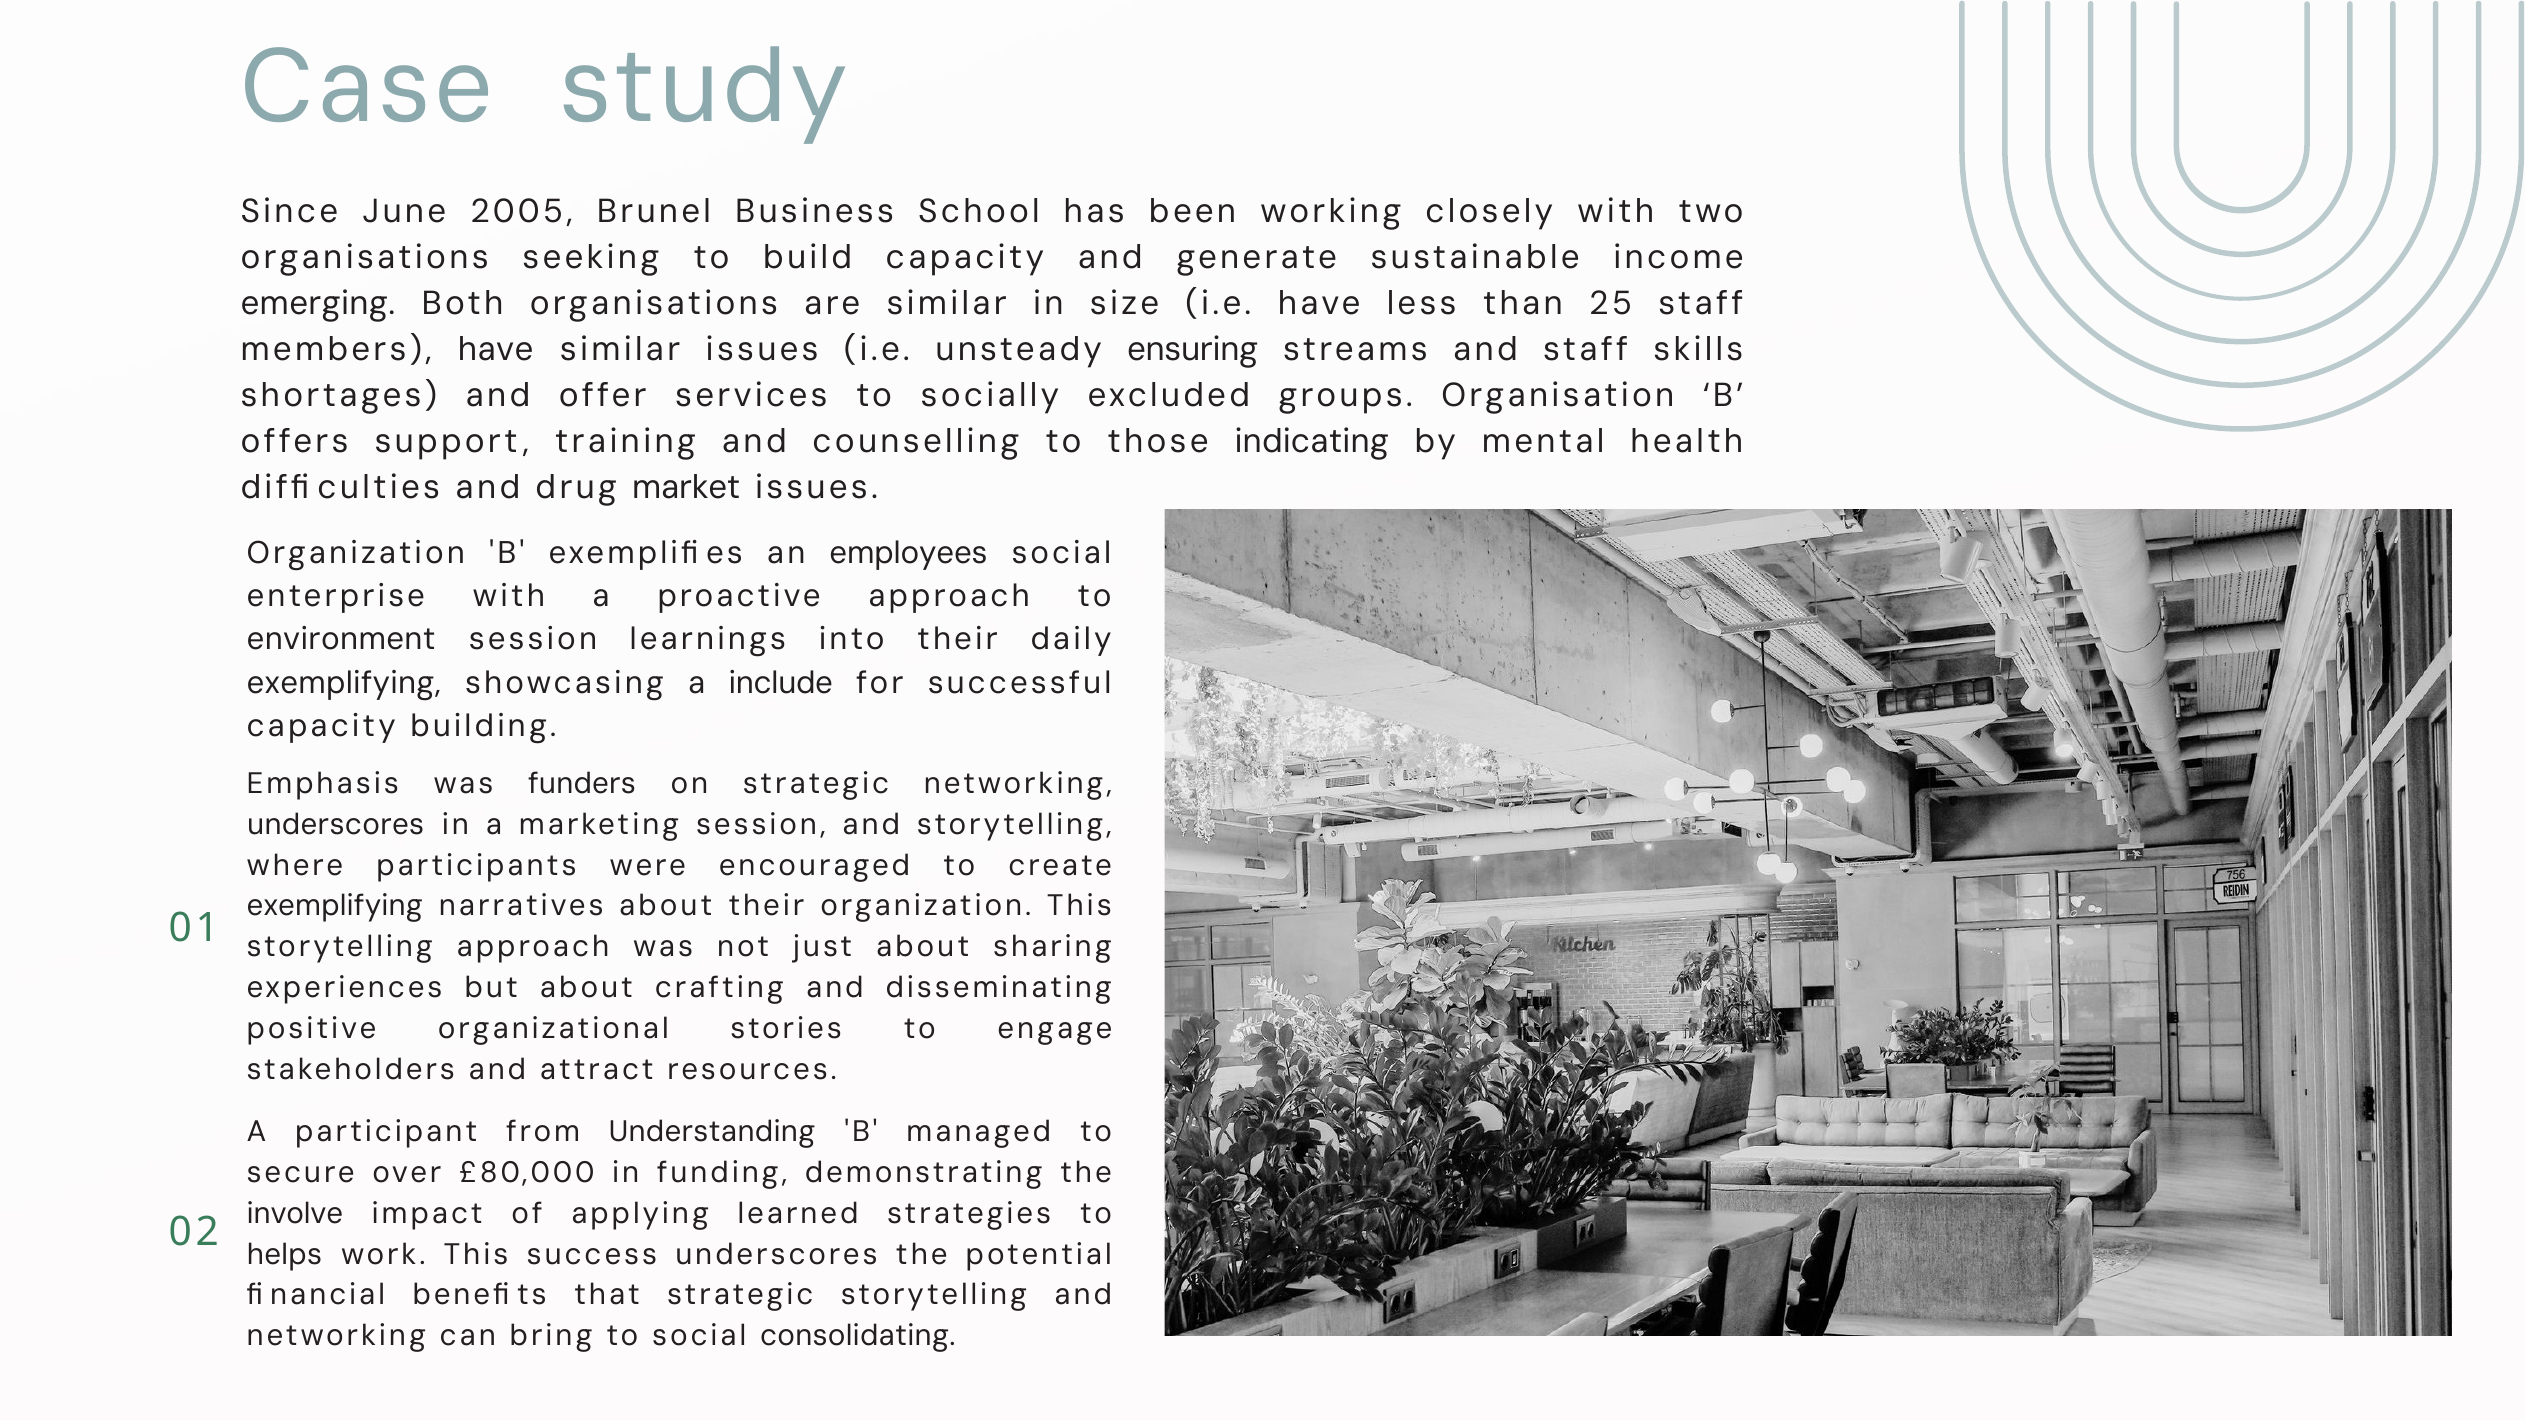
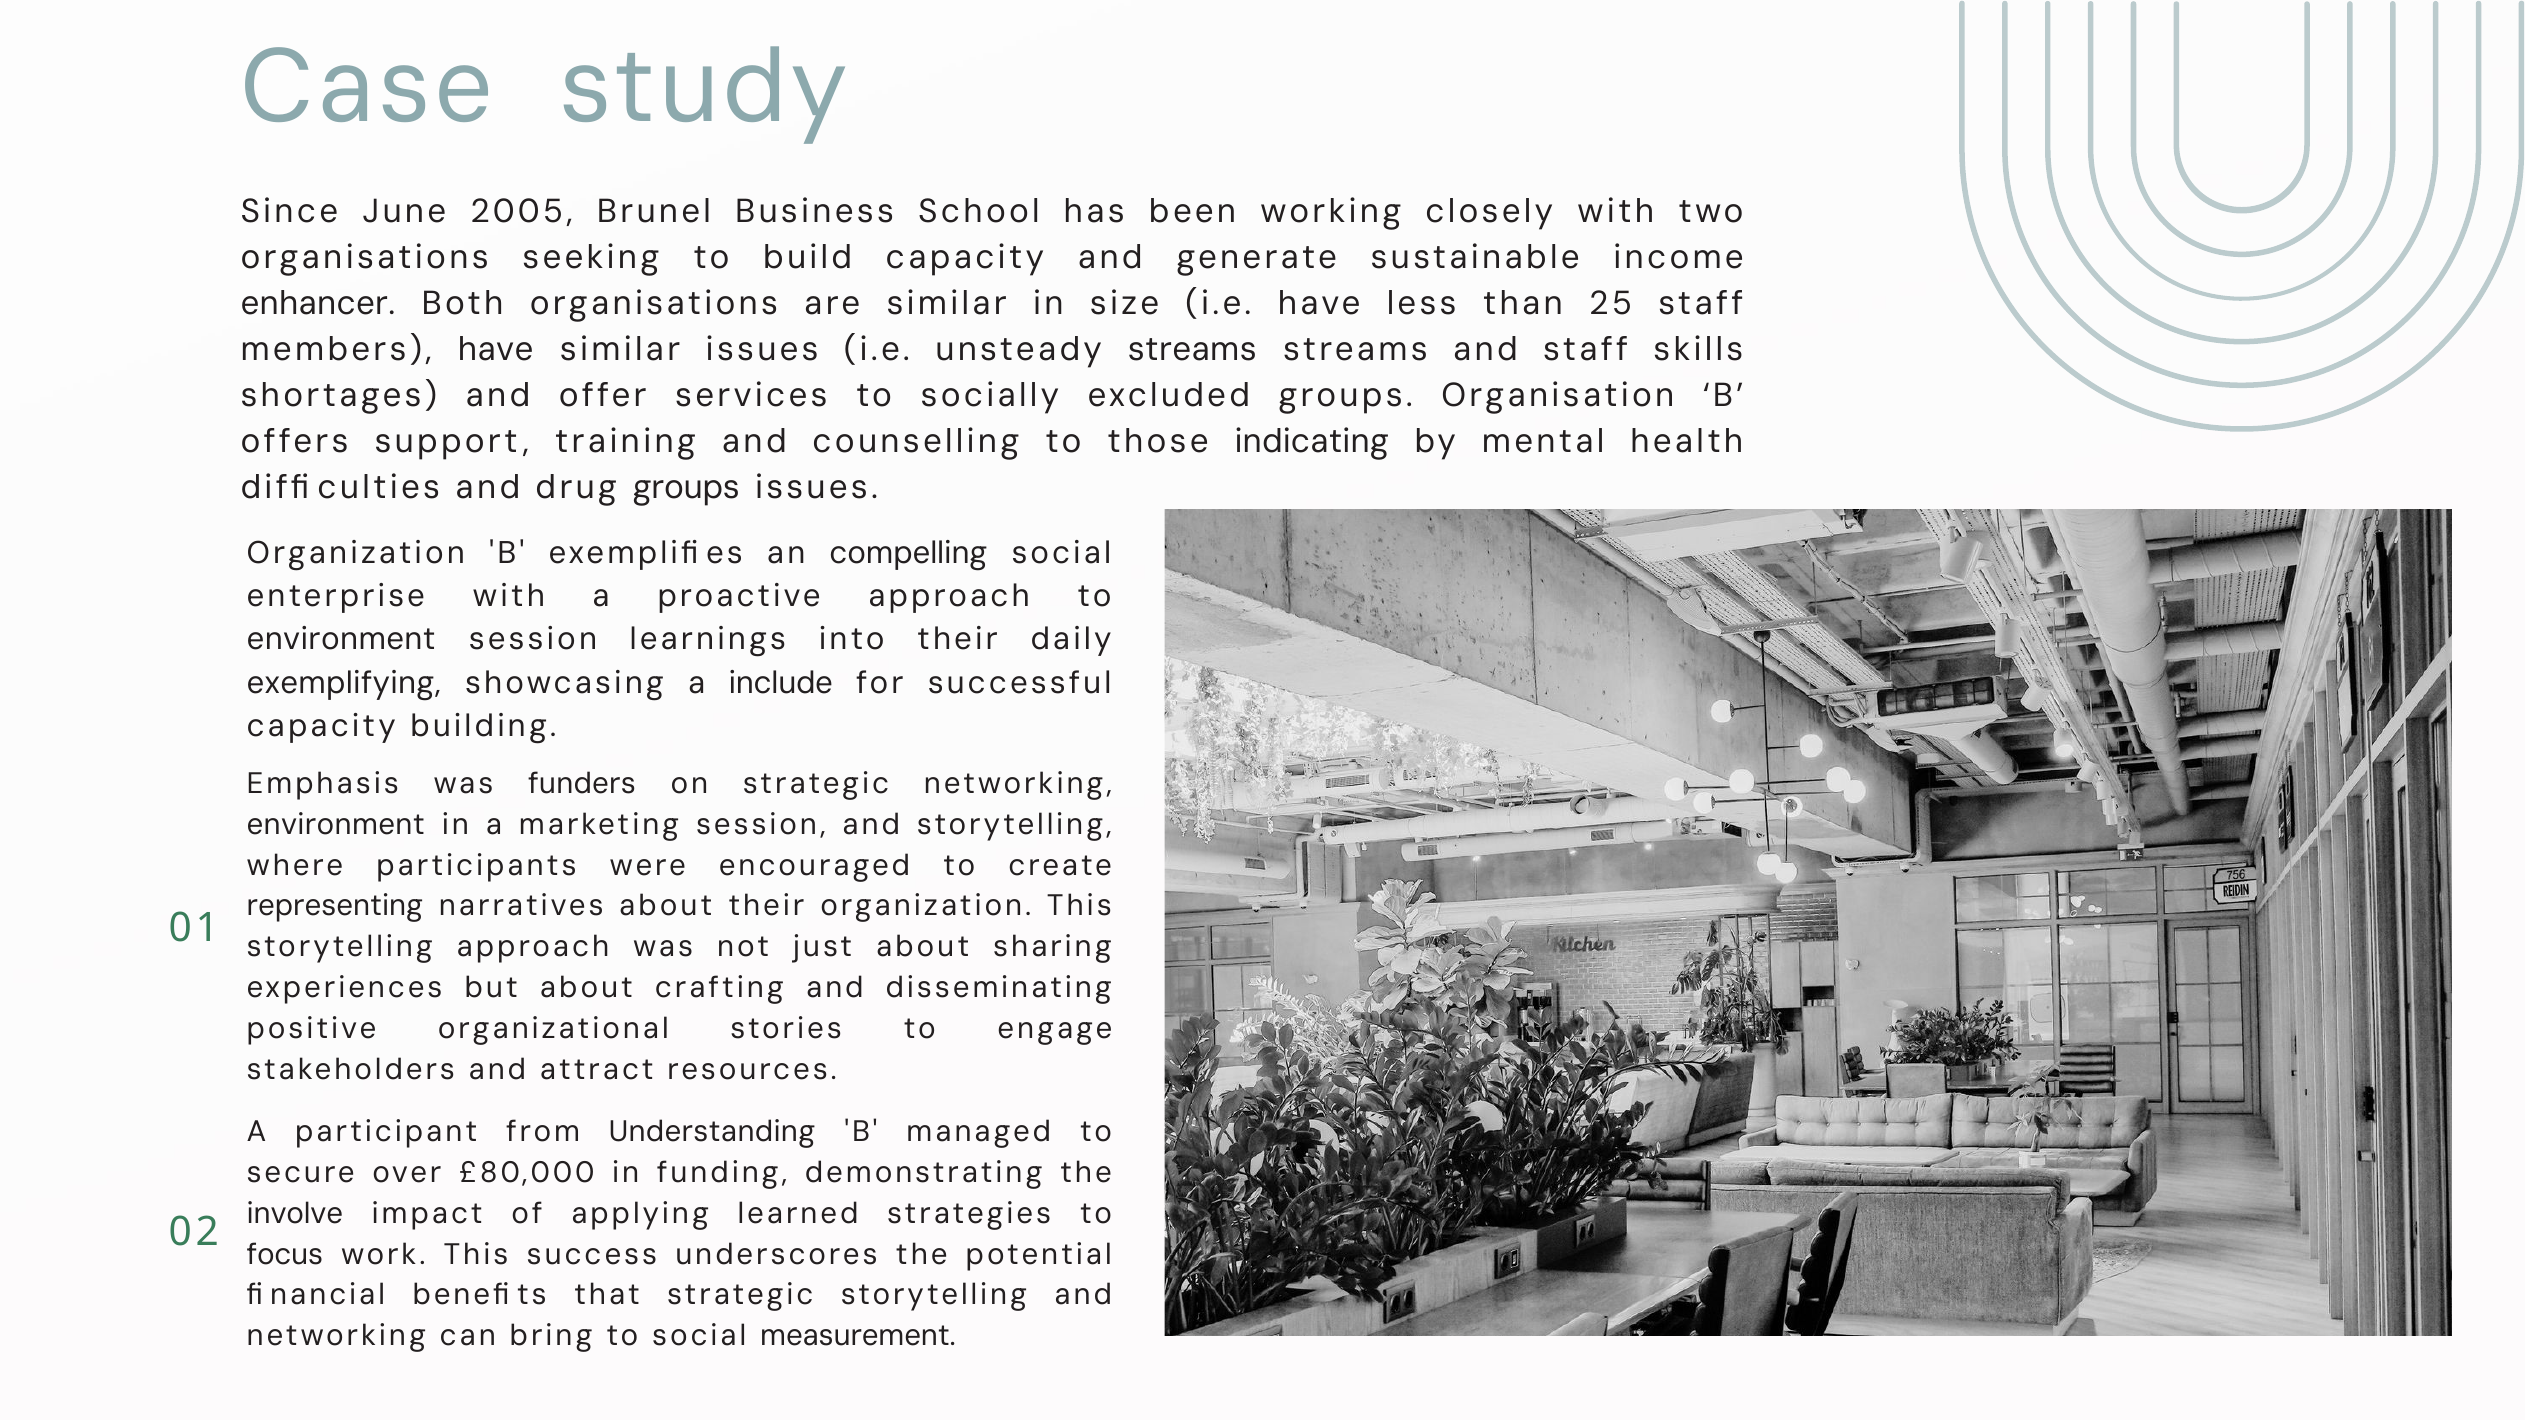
emerging: emerging -> enhancer (318, 304)
unsteady ensuring: ensuring -> streams (1192, 350)
drug market: market -> groups (686, 488)
employees: employees -> compelling (908, 553)
underscores: underscores -> environment (336, 825)
exemplifying: exemplifying -> representing (335, 906)
helps: helps -> focus (285, 1255)
consolidating: consolidating -> measurement (858, 1336)
